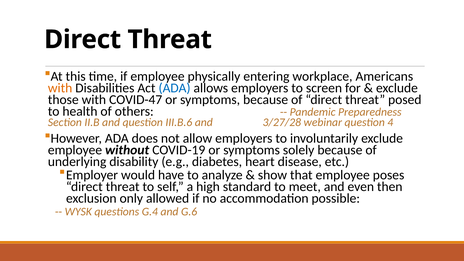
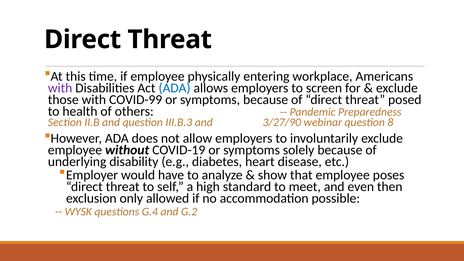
with colour: orange -> purple (60, 88)
COVID-47: COVID-47 -> COVID-99 (136, 100)
III.B.6: III.B.6 -> III.B.3 (179, 122)
3/27/28: 3/27/28 -> 3/27/90 (282, 122)
4: 4 -> 8 (390, 122)
G.6: G.6 -> G.2 (189, 212)
